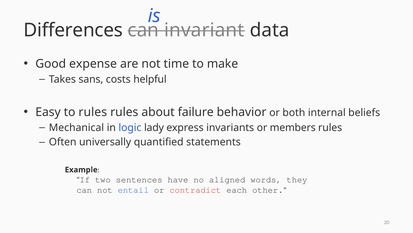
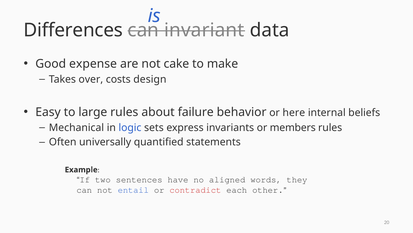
time: time -> cake (176, 64)
sans: sans -> over (91, 79)
helpful: helpful -> design (150, 79)
to rules: rules -> large (93, 112)
both: both -> here (294, 113)
lady: lady -> sets (154, 127)
